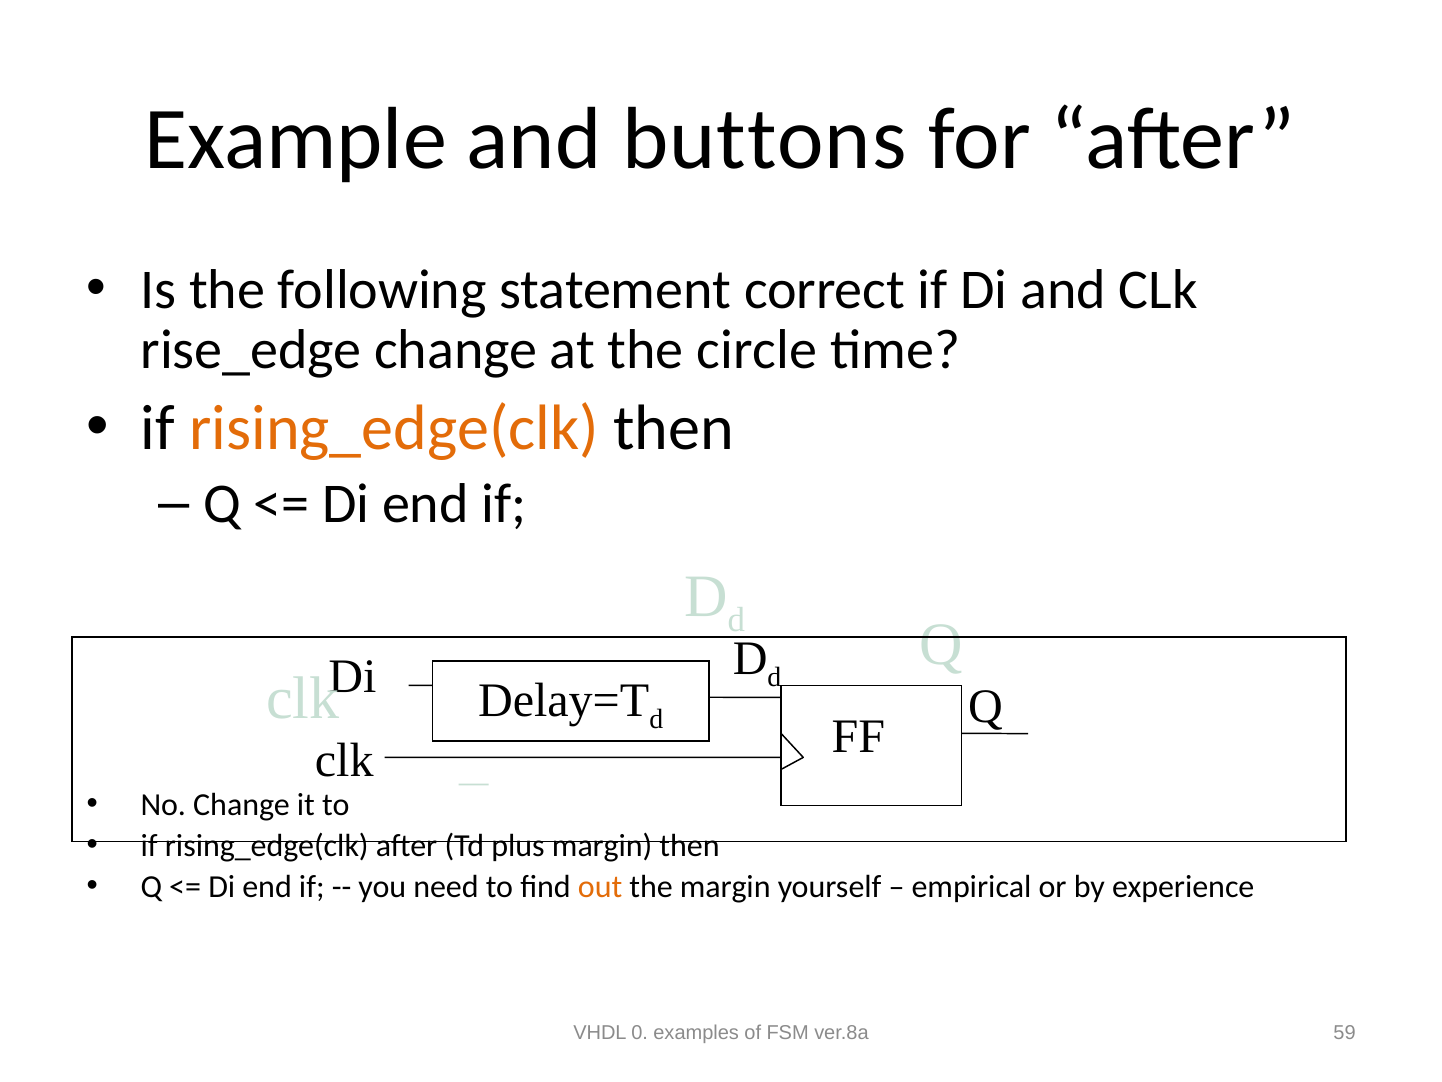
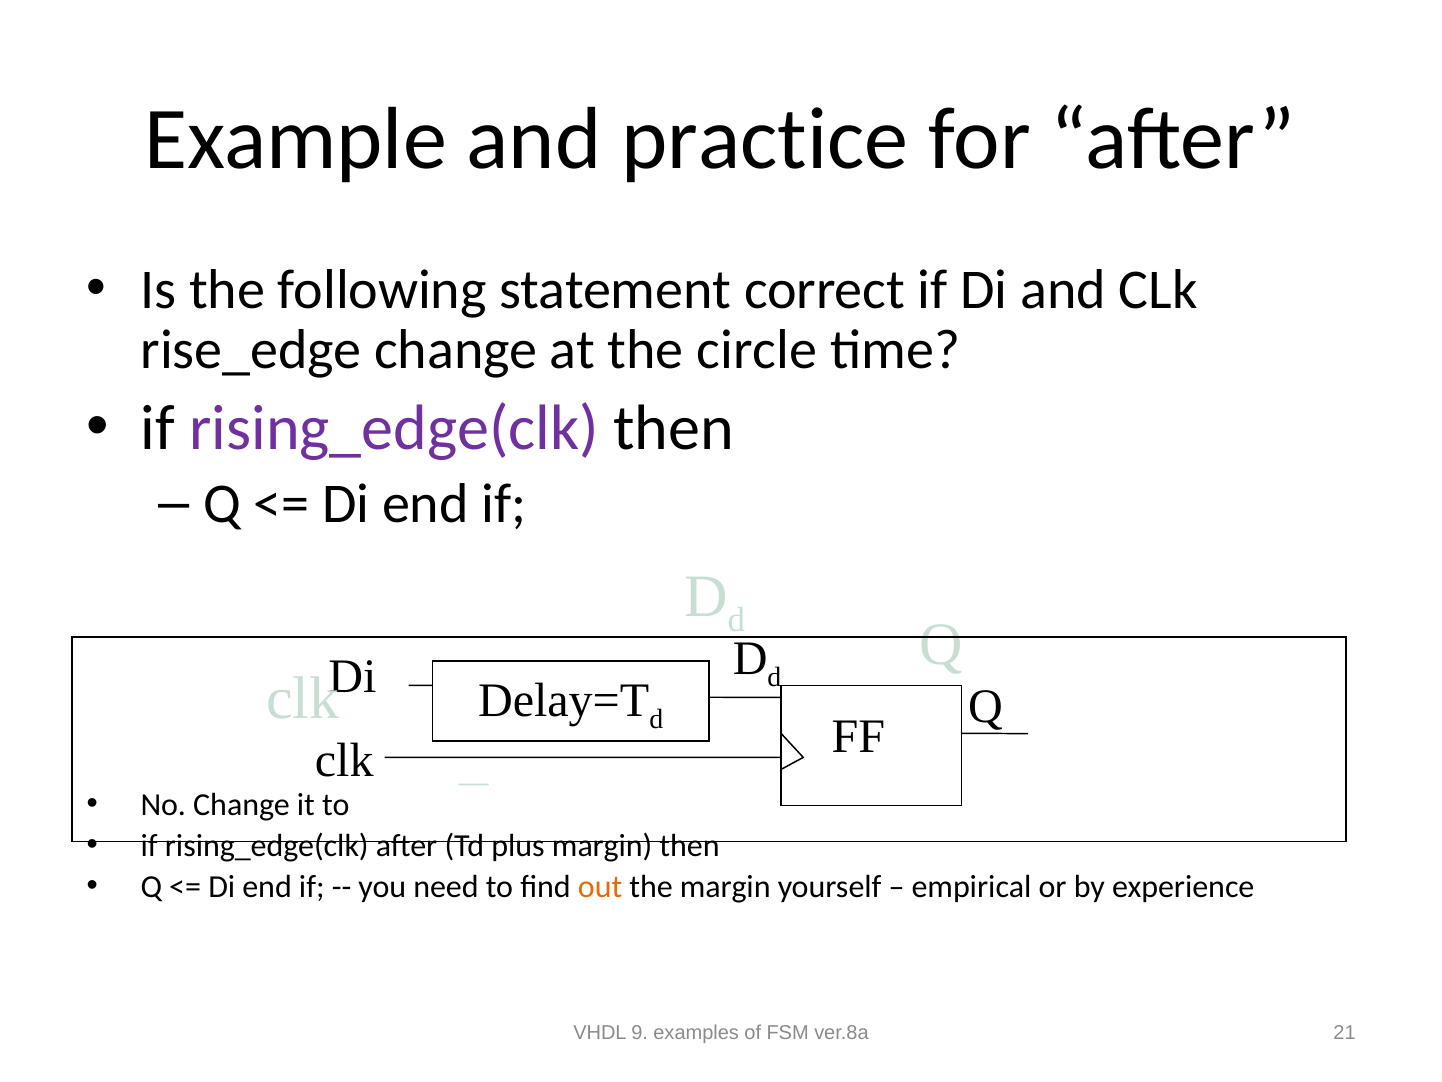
buttons: buttons -> practice (765, 140)
rising_edge(clk colour: orange -> purple (394, 428)
0: 0 -> 9 (640, 1033)
59: 59 -> 21 (1345, 1033)
